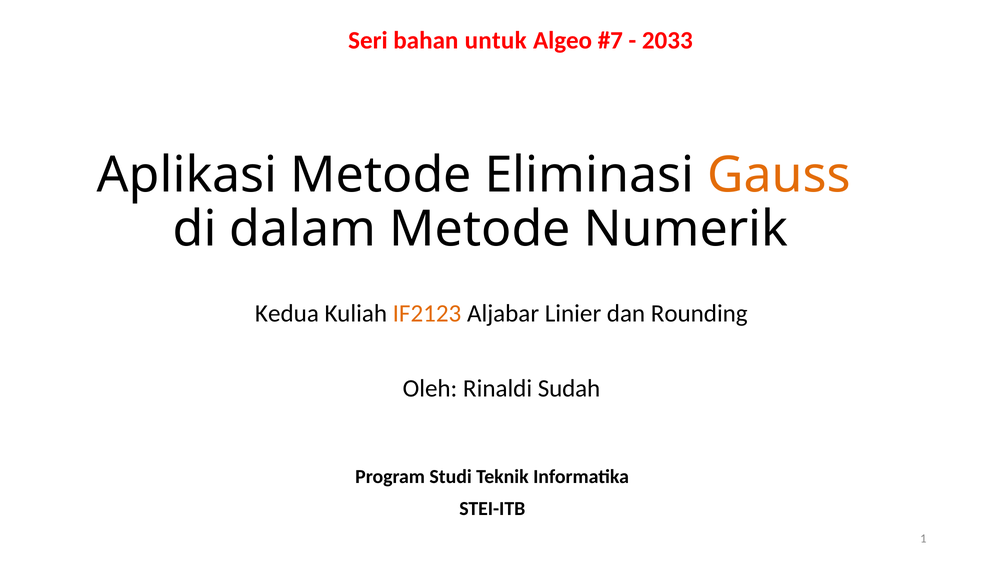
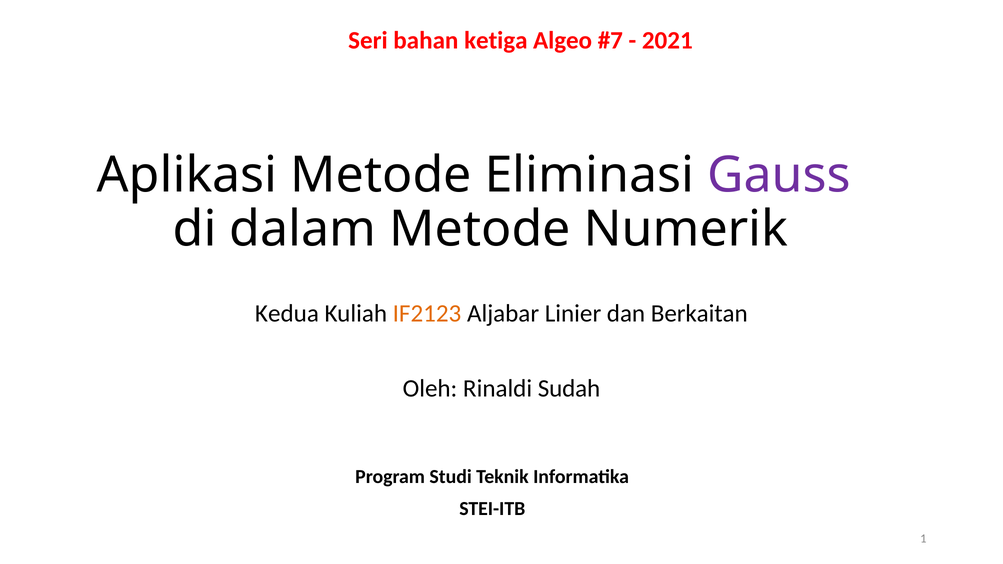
untuk: untuk -> ketiga (496, 41)
2033: 2033 -> 2021 (667, 41)
Gauss colour: orange -> purple (779, 175)
Rounding: Rounding -> Berkaitan (699, 313)
